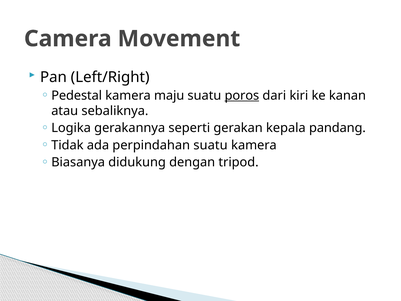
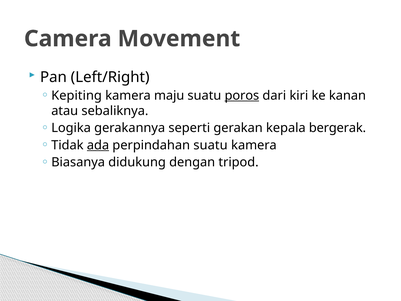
Pedestal: Pedestal -> Kepiting (77, 95)
pandang: pandang -> bergerak (337, 128)
ada underline: none -> present (98, 145)
